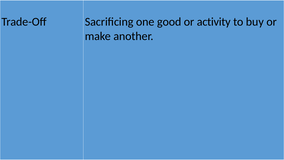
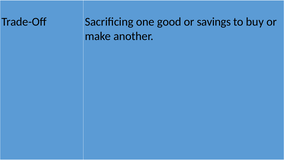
activity: activity -> savings (214, 22)
